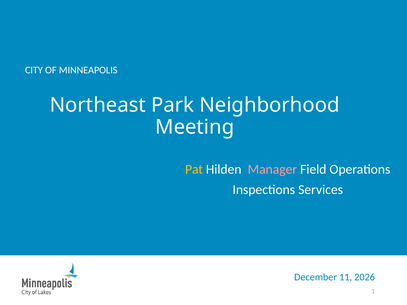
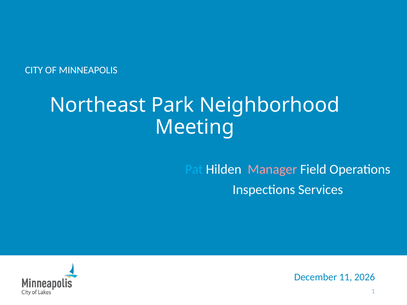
Pat colour: yellow -> light blue (194, 170)
